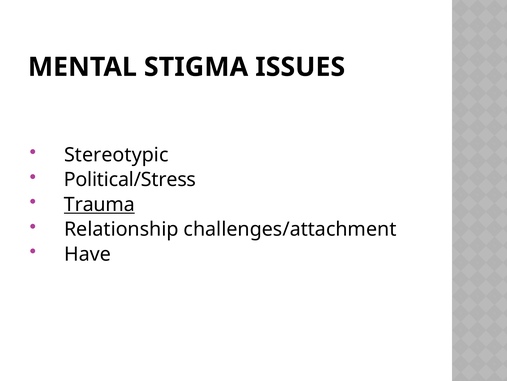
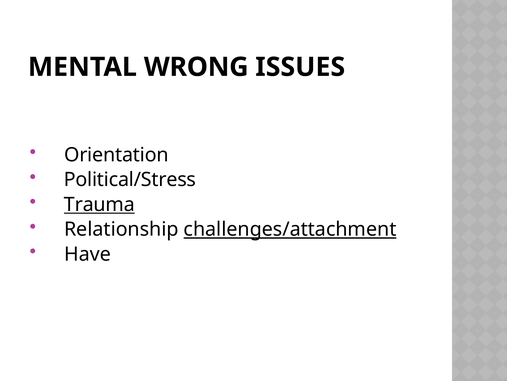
STIGMA: STIGMA -> WRONG (196, 67)
Stereotypic: Stereotypic -> Orientation (116, 155)
challenges/attachment underline: none -> present (290, 229)
